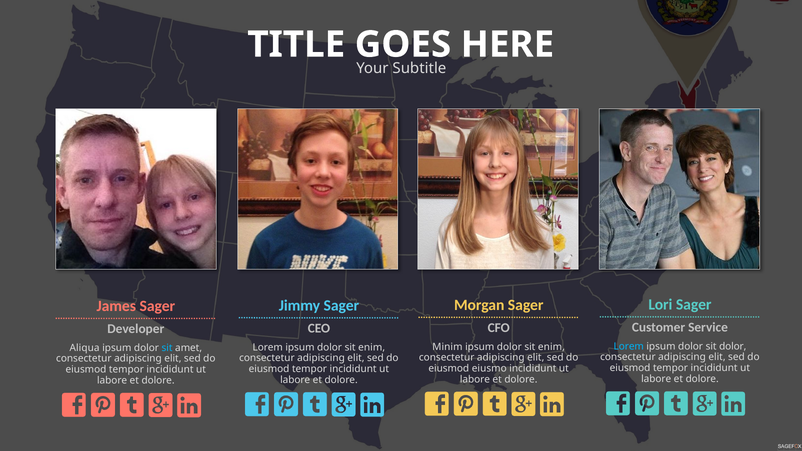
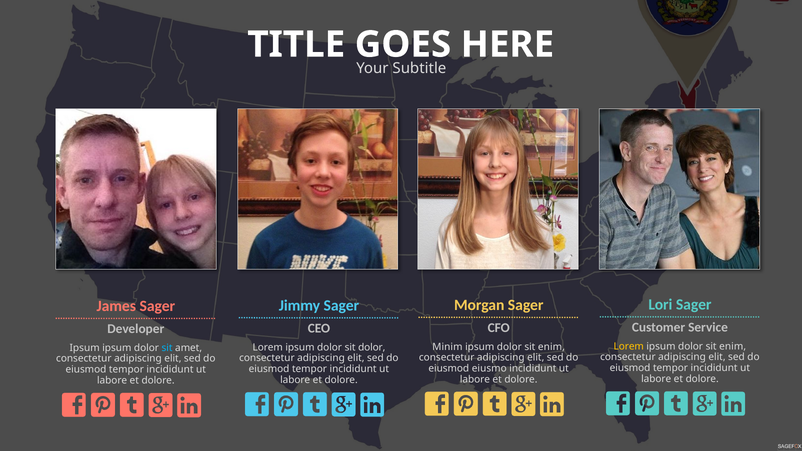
Lorem colour: light blue -> yellow (629, 346)
dolor: dolor -> enim (733, 346)
enim: enim -> dolor (372, 347)
Aliqua: Aliqua -> Ipsum (85, 348)
